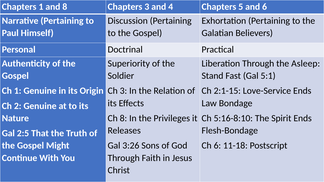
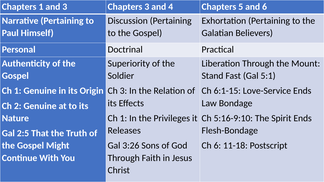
and 8: 8 -> 3 (65, 7)
Asleep: Asleep -> Mount (306, 64)
2:1-15: 2:1-15 -> 6:1-15 (227, 91)
8: 8 -> 1 (123, 118)
5:16-8:10: 5:16-8:10 -> 5:16-9:10 (233, 118)
